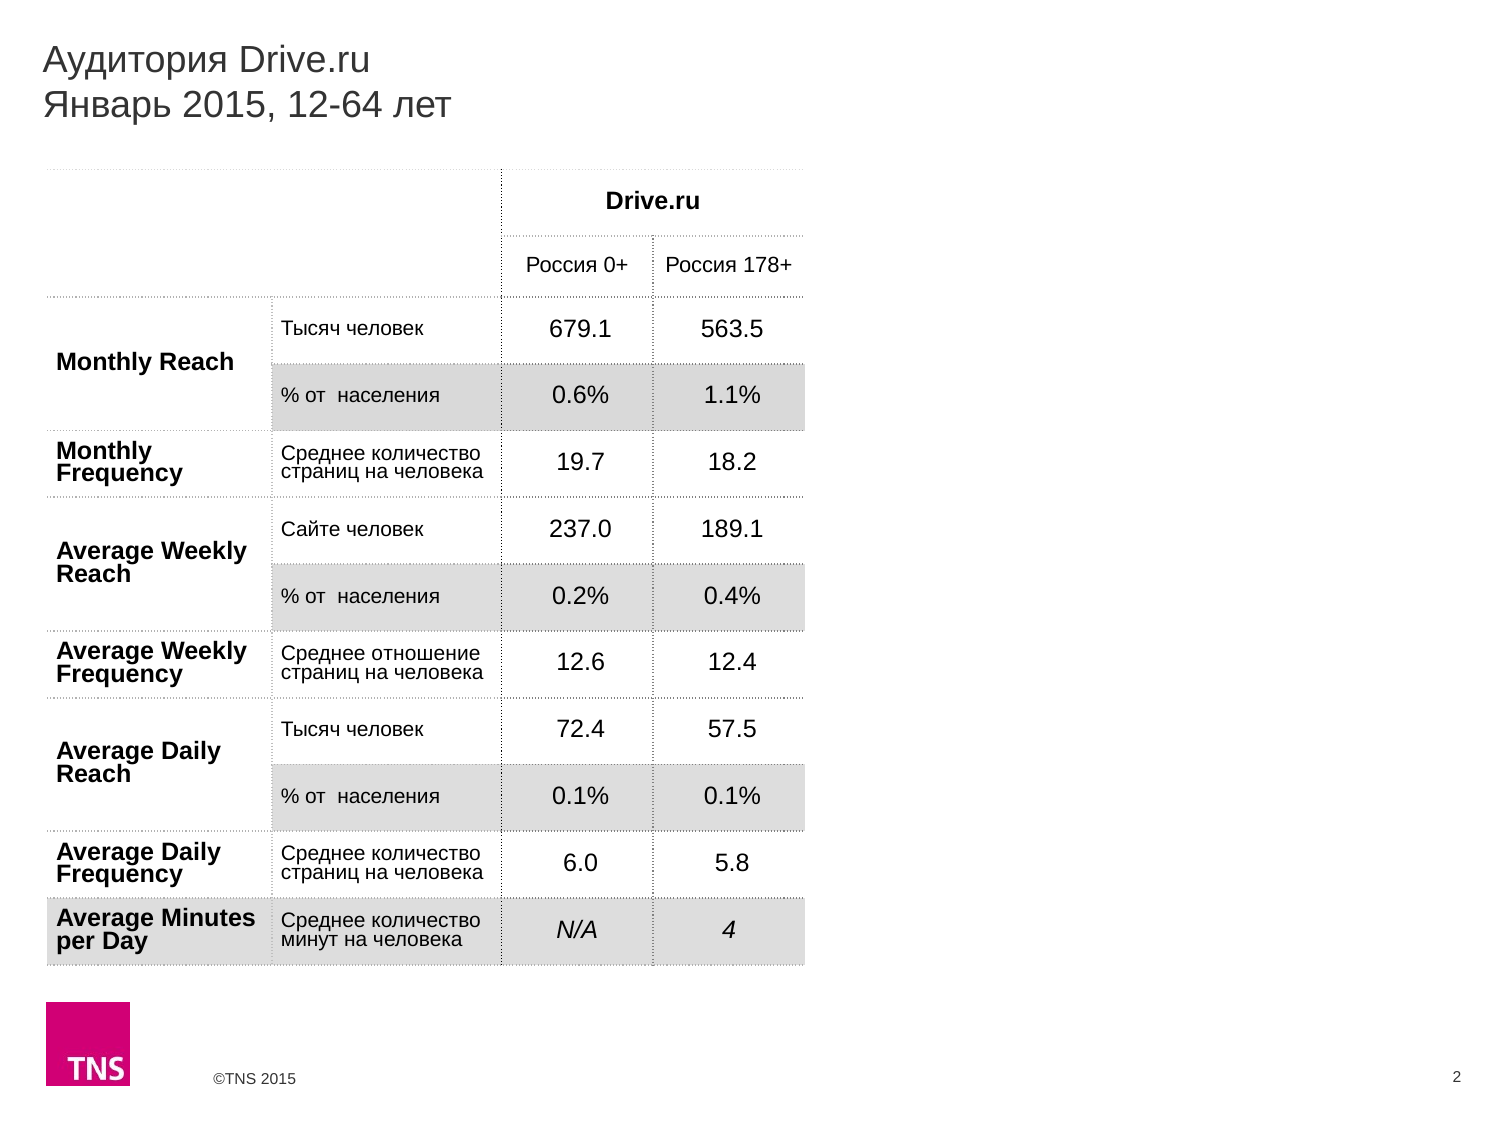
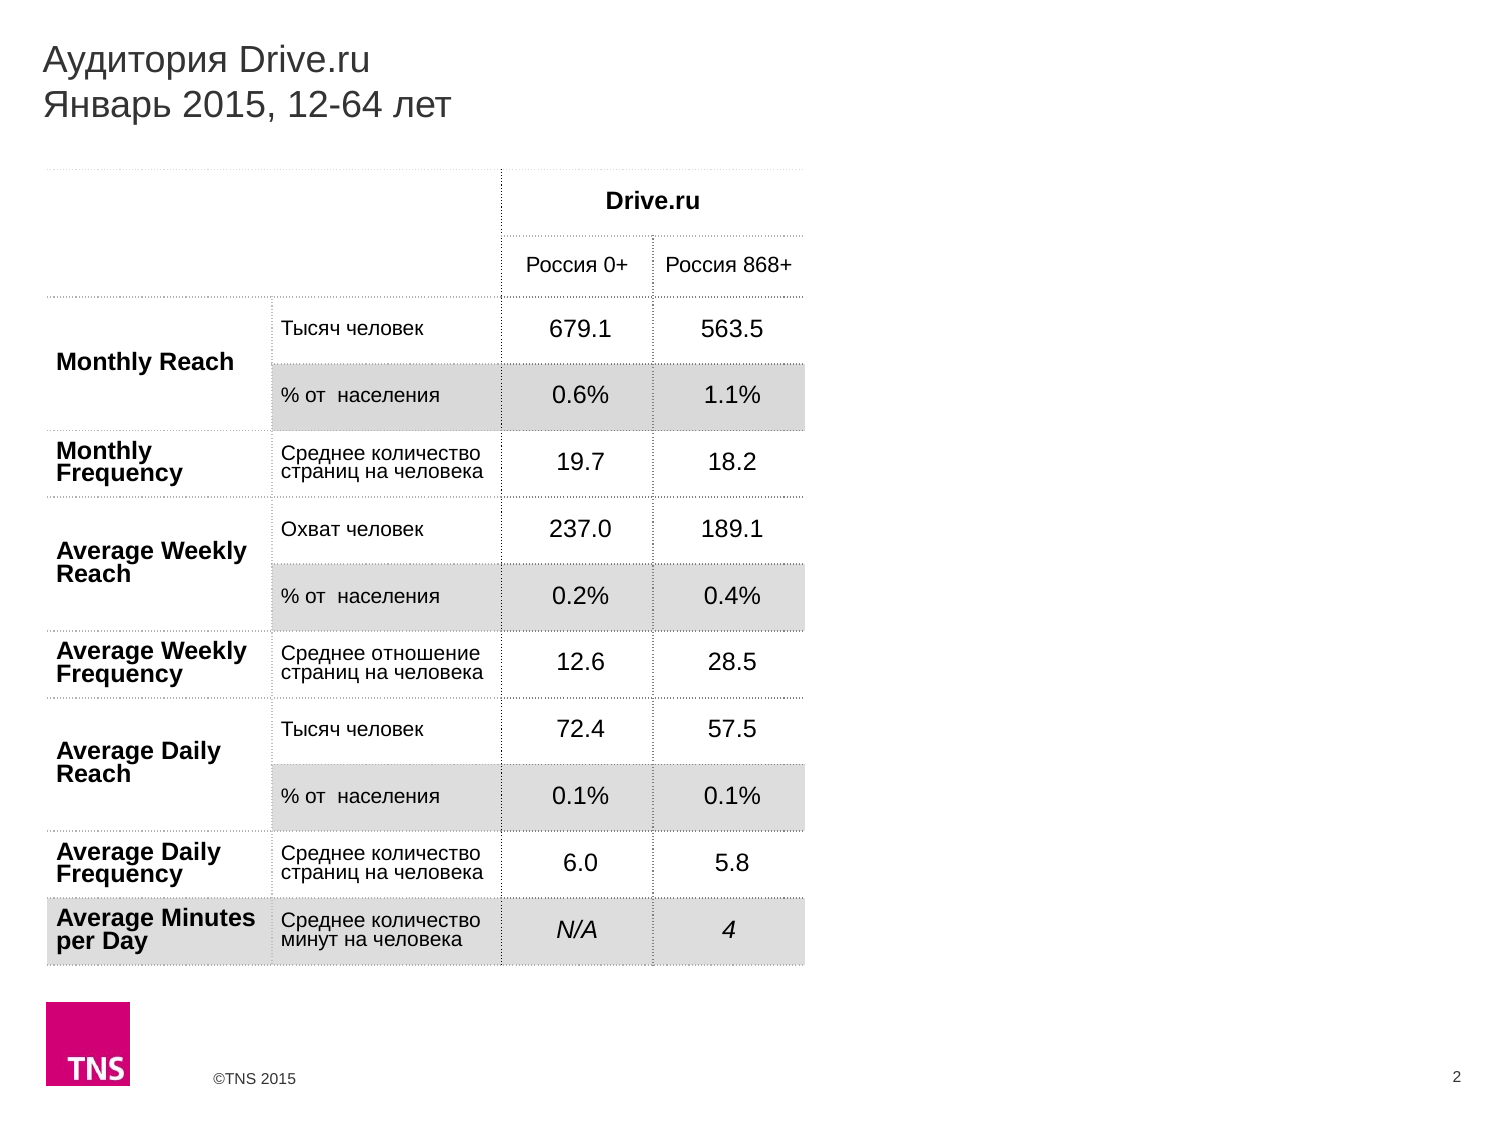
178+: 178+ -> 868+ (768, 265)
Сайте: Сайте -> Охват (311, 529)
12.4: 12.4 -> 28.5 (732, 663)
